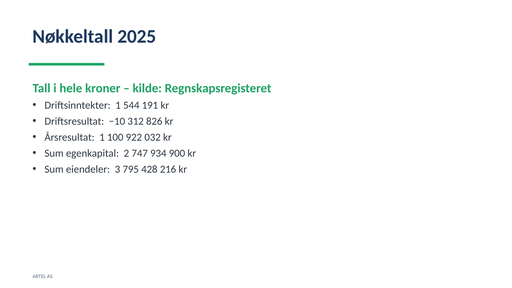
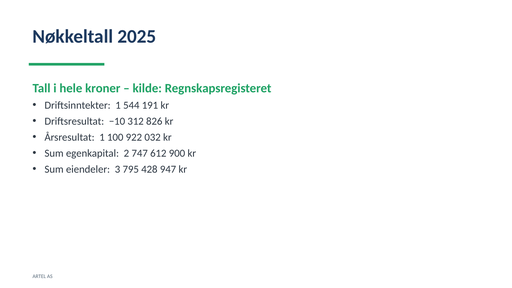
934: 934 -> 612 (158, 153)
216: 216 -> 947 (168, 169)
